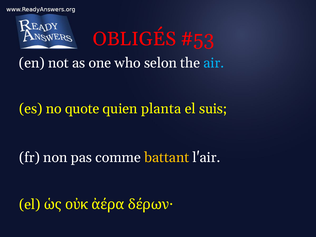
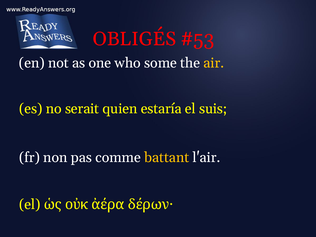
selon: selon -> some (161, 63)
air colour: light blue -> yellow (214, 63)
quote: quote -> serait (82, 109)
planta: planta -> estaría (161, 109)
